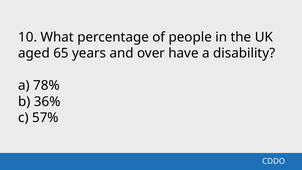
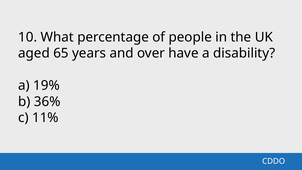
78%: 78% -> 19% (46, 85)
57%: 57% -> 11% (45, 118)
